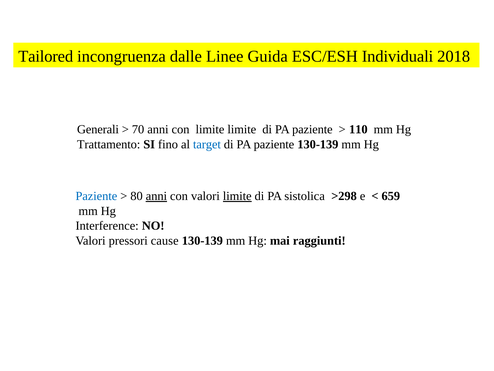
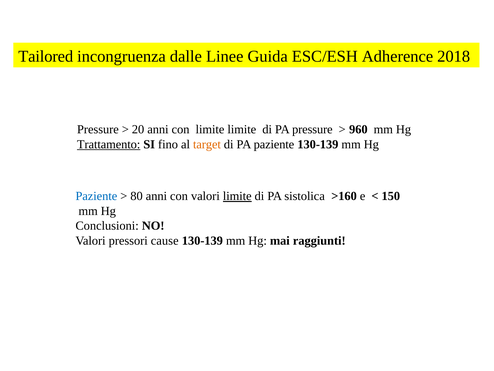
Individuali: Individuali -> Adherence (397, 56)
Generali: Generali -> Pressure (98, 129)
70: 70 -> 20 (138, 129)
limite di PA paziente: paziente -> pressure (312, 129)
110: 110 -> 960 (358, 129)
Trattamento underline: none -> present (109, 144)
target colour: blue -> orange (207, 144)
anni underline: present -> none (156, 196)
>298: >298 -> >160 (344, 196)
659: 659 -> 150 (391, 196)
Interference: Interference -> Conclusioni (107, 226)
